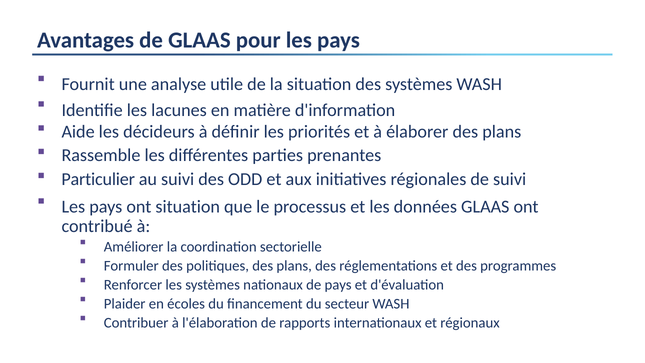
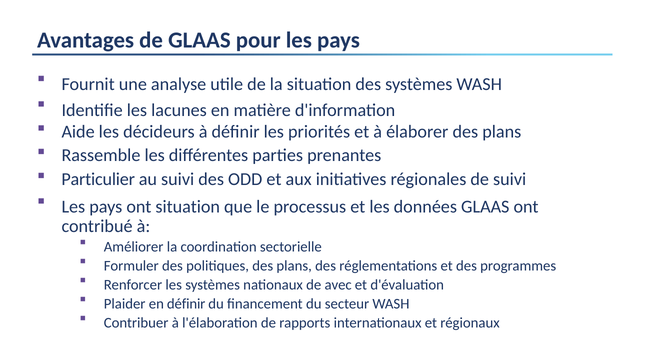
de pays: pays -> avec (338, 285)
en écoles: écoles -> définir (186, 304)
